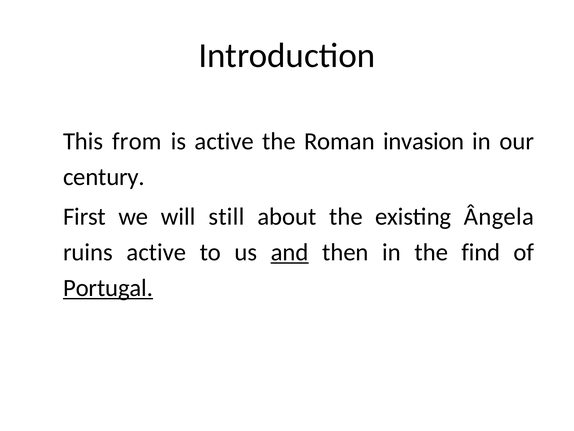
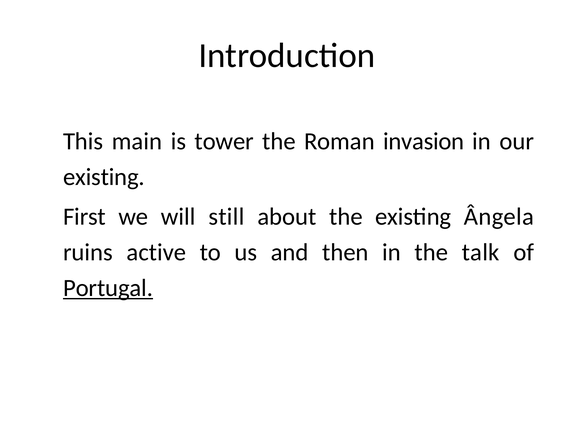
from: from -> main (137, 141)
is active: active -> tower (224, 141)
century: century -> existing (104, 177)
and underline: present -> none (290, 252)
find: find -> talk (481, 252)
